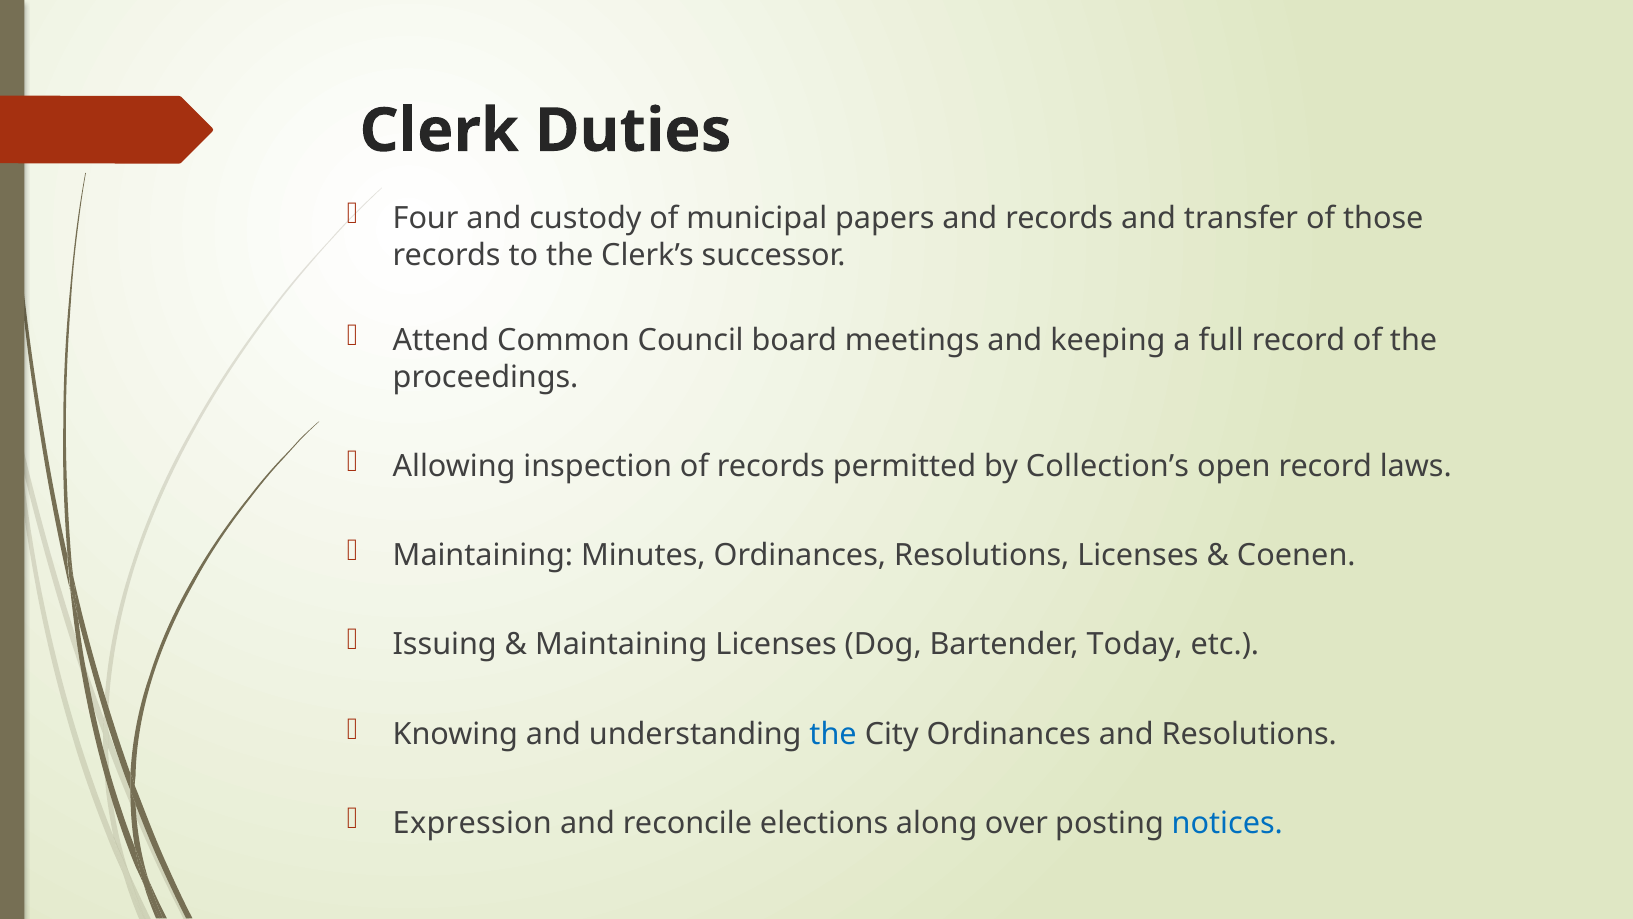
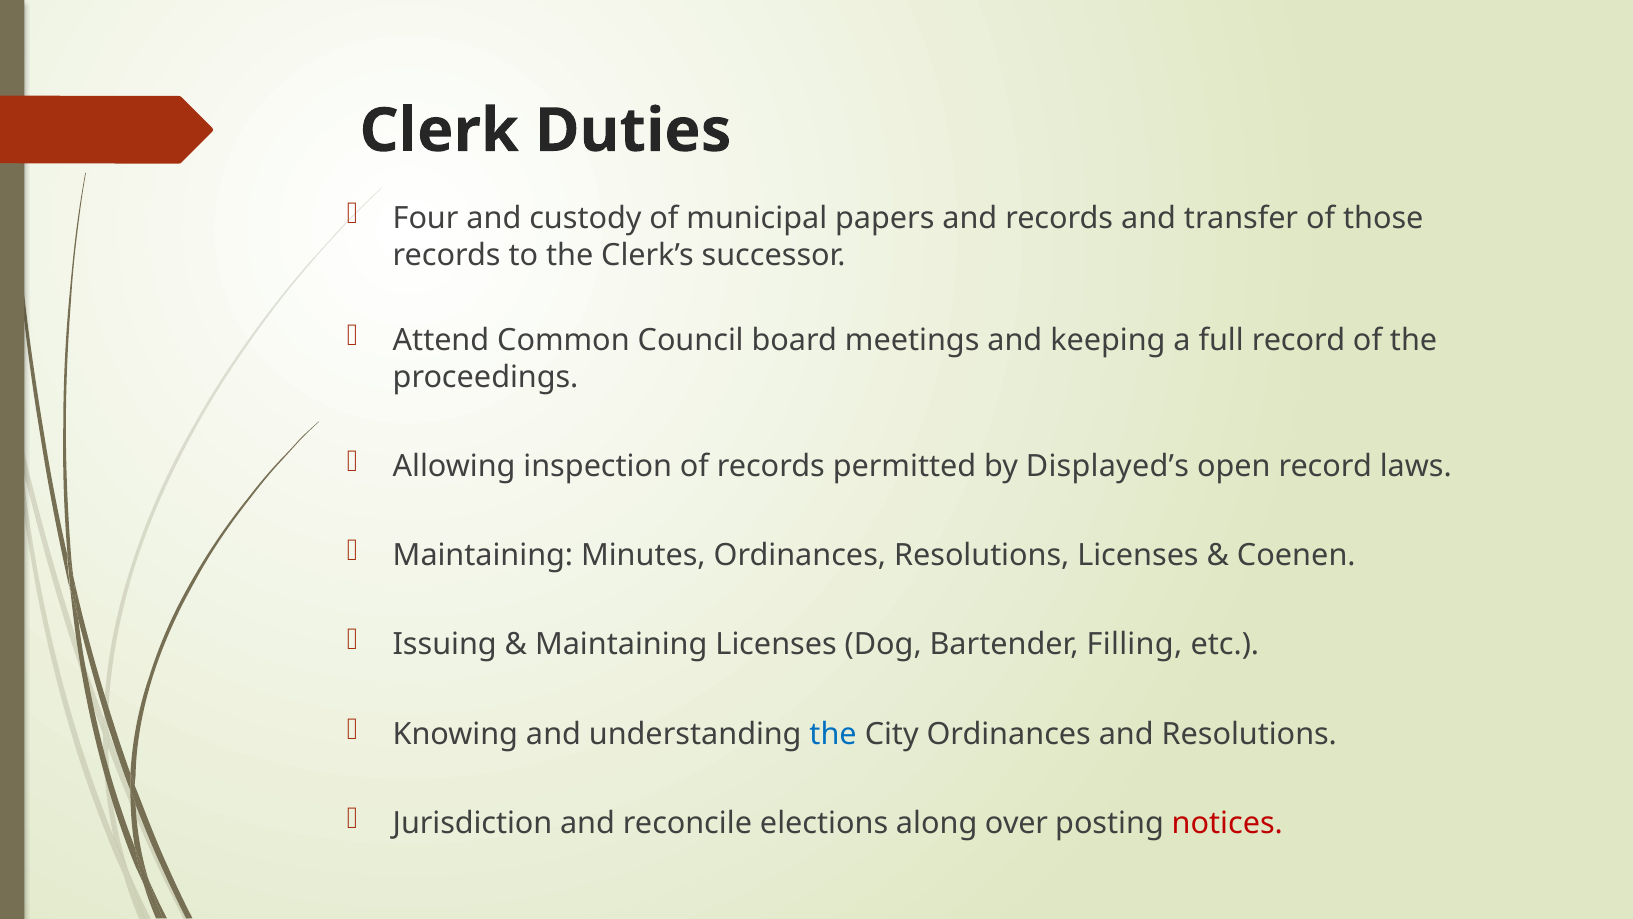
Collection’s: Collection’s -> Displayed’s (1107, 466)
Today: Today -> Filling (1134, 644)
Expression: Expression -> Jurisdiction (473, 823)
notices colour: blue -> red (1227, 823)
